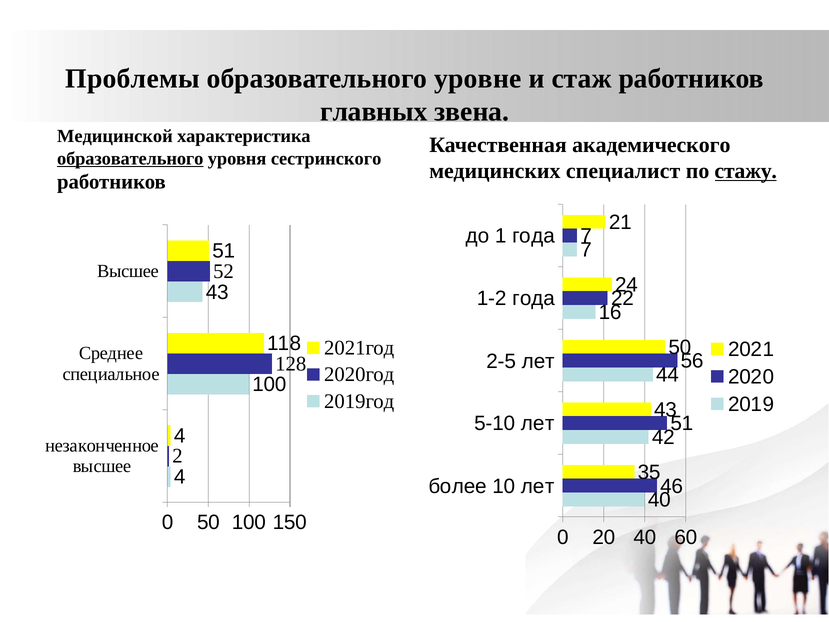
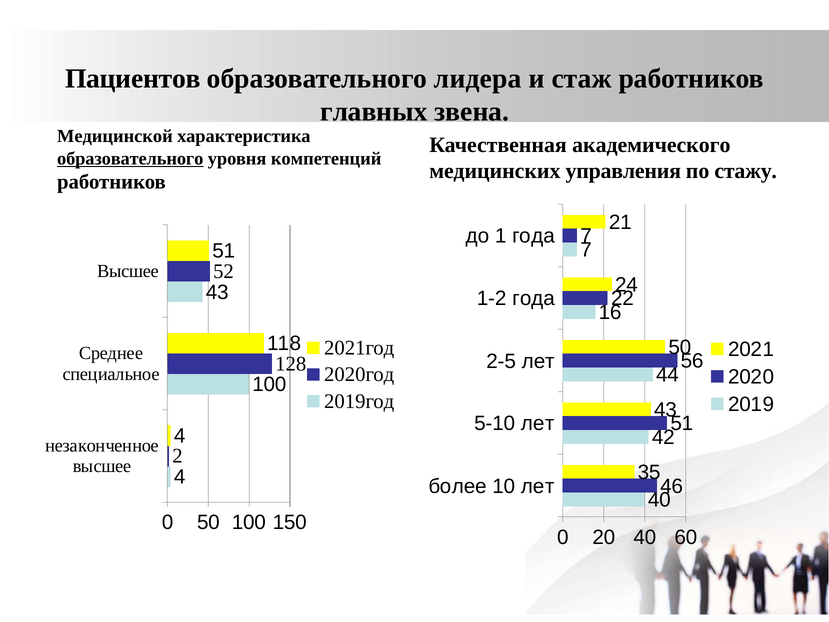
Проблемы: Проблемы -> Пациентов (133, 79)
уровне: уровне -> лидера (478, 79)
сестринского: сестринского -> компетенций (326, 158)
специалист: специалист -> управления (623, 171)
стажу underline: present -> none (746, 171)
